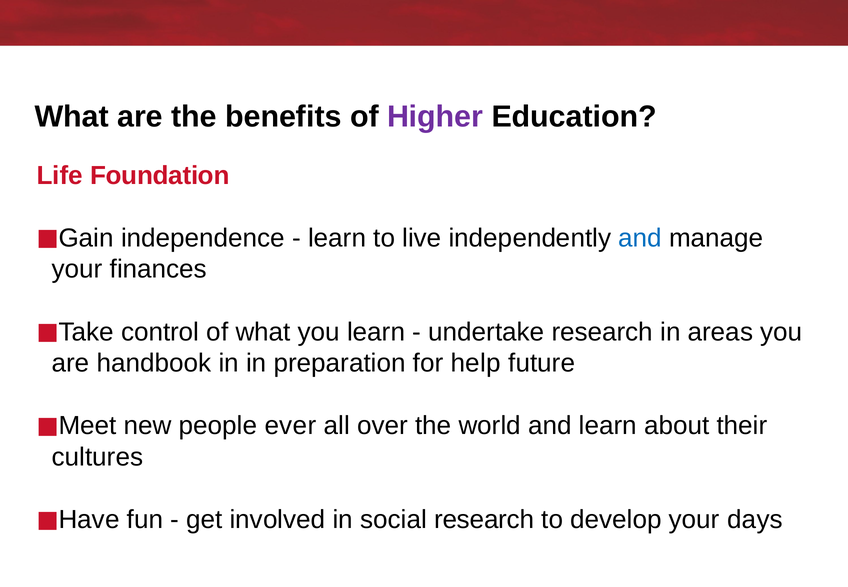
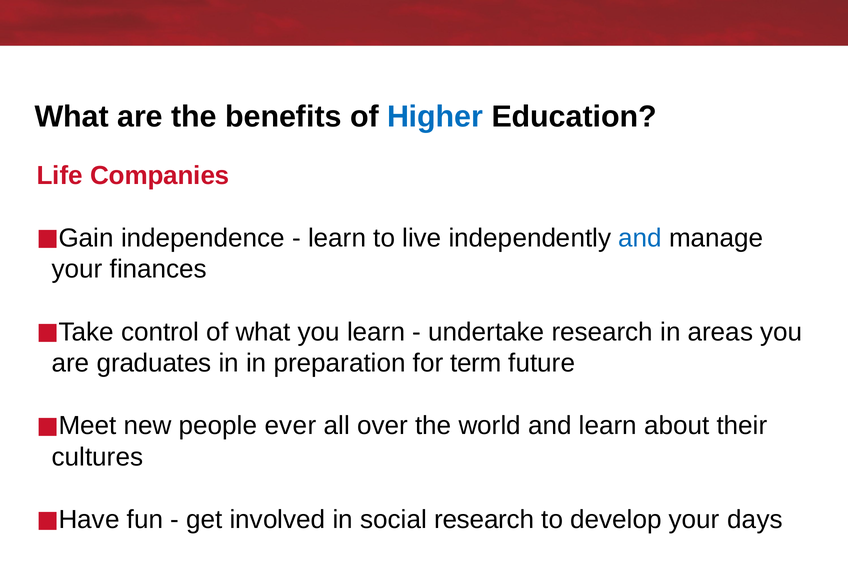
Higher colour: purple -> blue (435, 117)
Foundation: Foundation -> Companies (160, 175)
handbook: handbook -> graduates (154, 363)
help: help -> term (476, 363)
